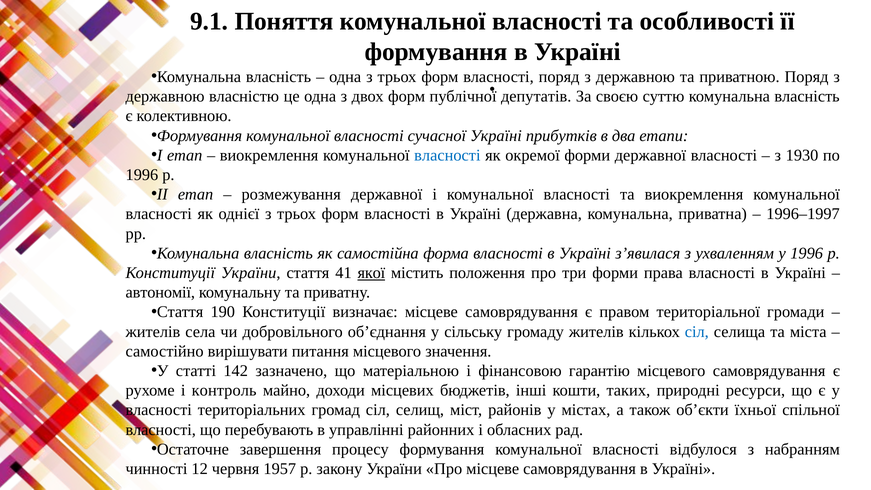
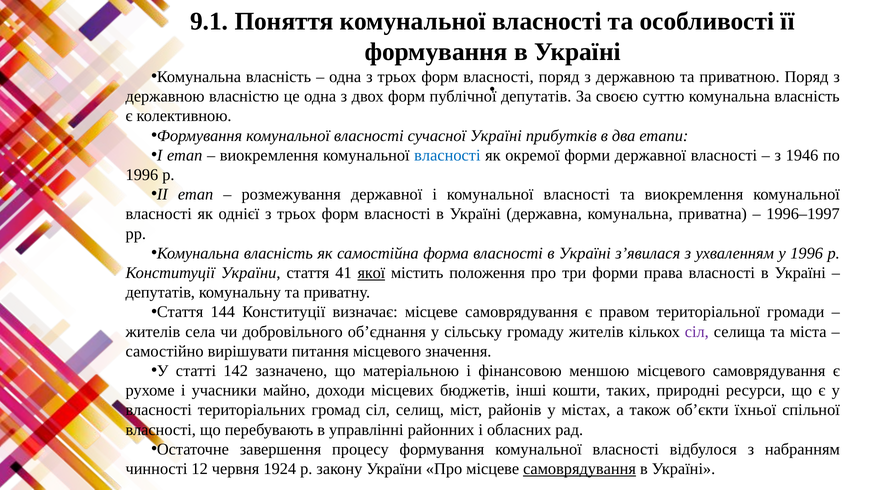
1930: 1930 -> 1946 (802, 155)
автономії: автономії -> депутатів (160, 292)
190: 190 -> 144 (223, 312)
сіл colour: blue -> purple (697, 332)
гарантію: гарантію -> меншою (599, 371)
контроль: контроль -> учасники (224, 390)
1957: 1957 -> 1924 (280, 469)
самоврядування underline: none -> present (580, 469)
